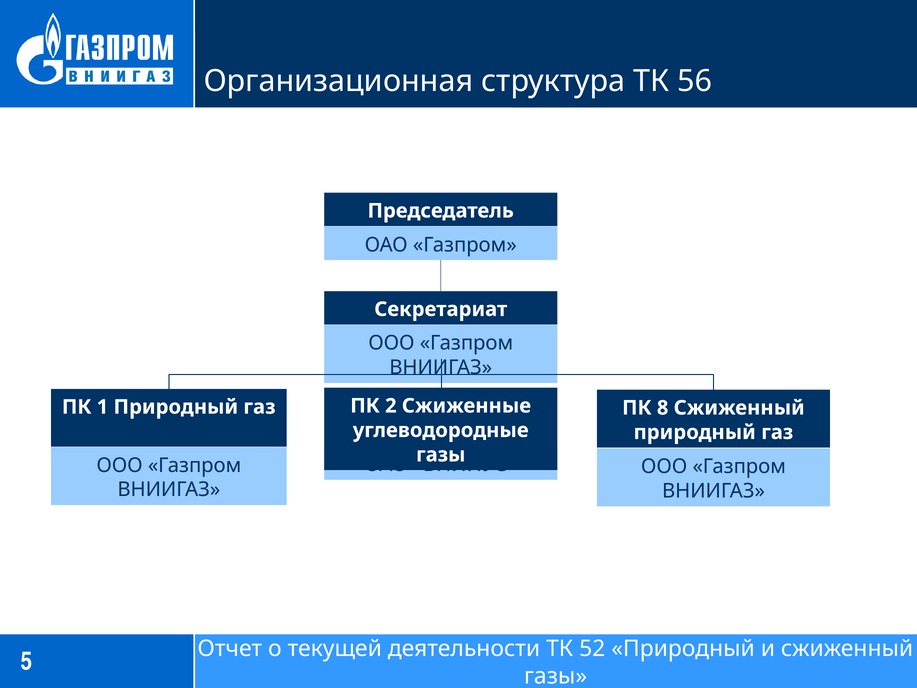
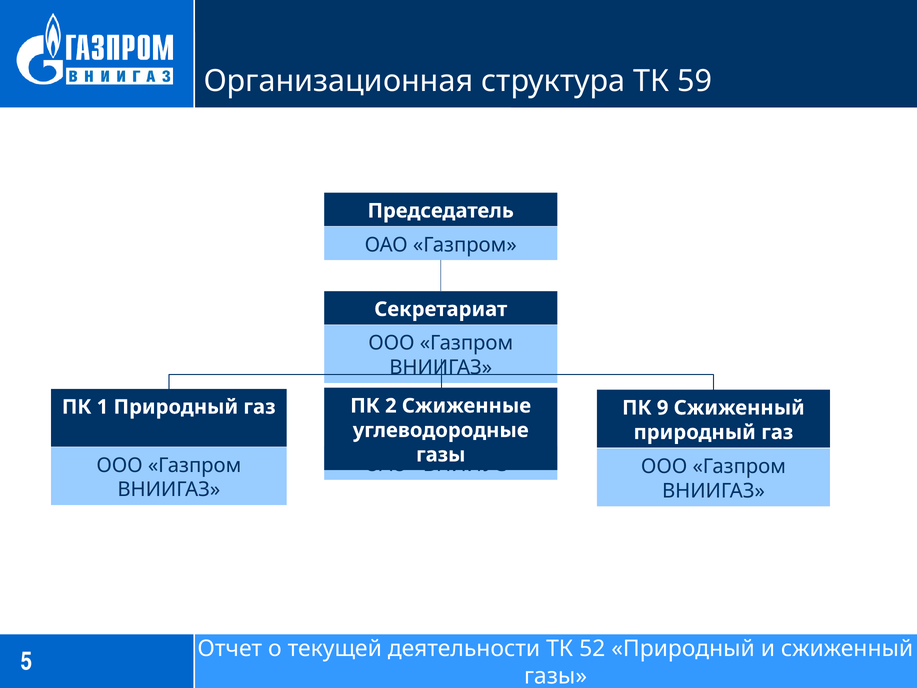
56: 56 -> 59 (695, 81)
8: 8 -> 9 (663, 408)
